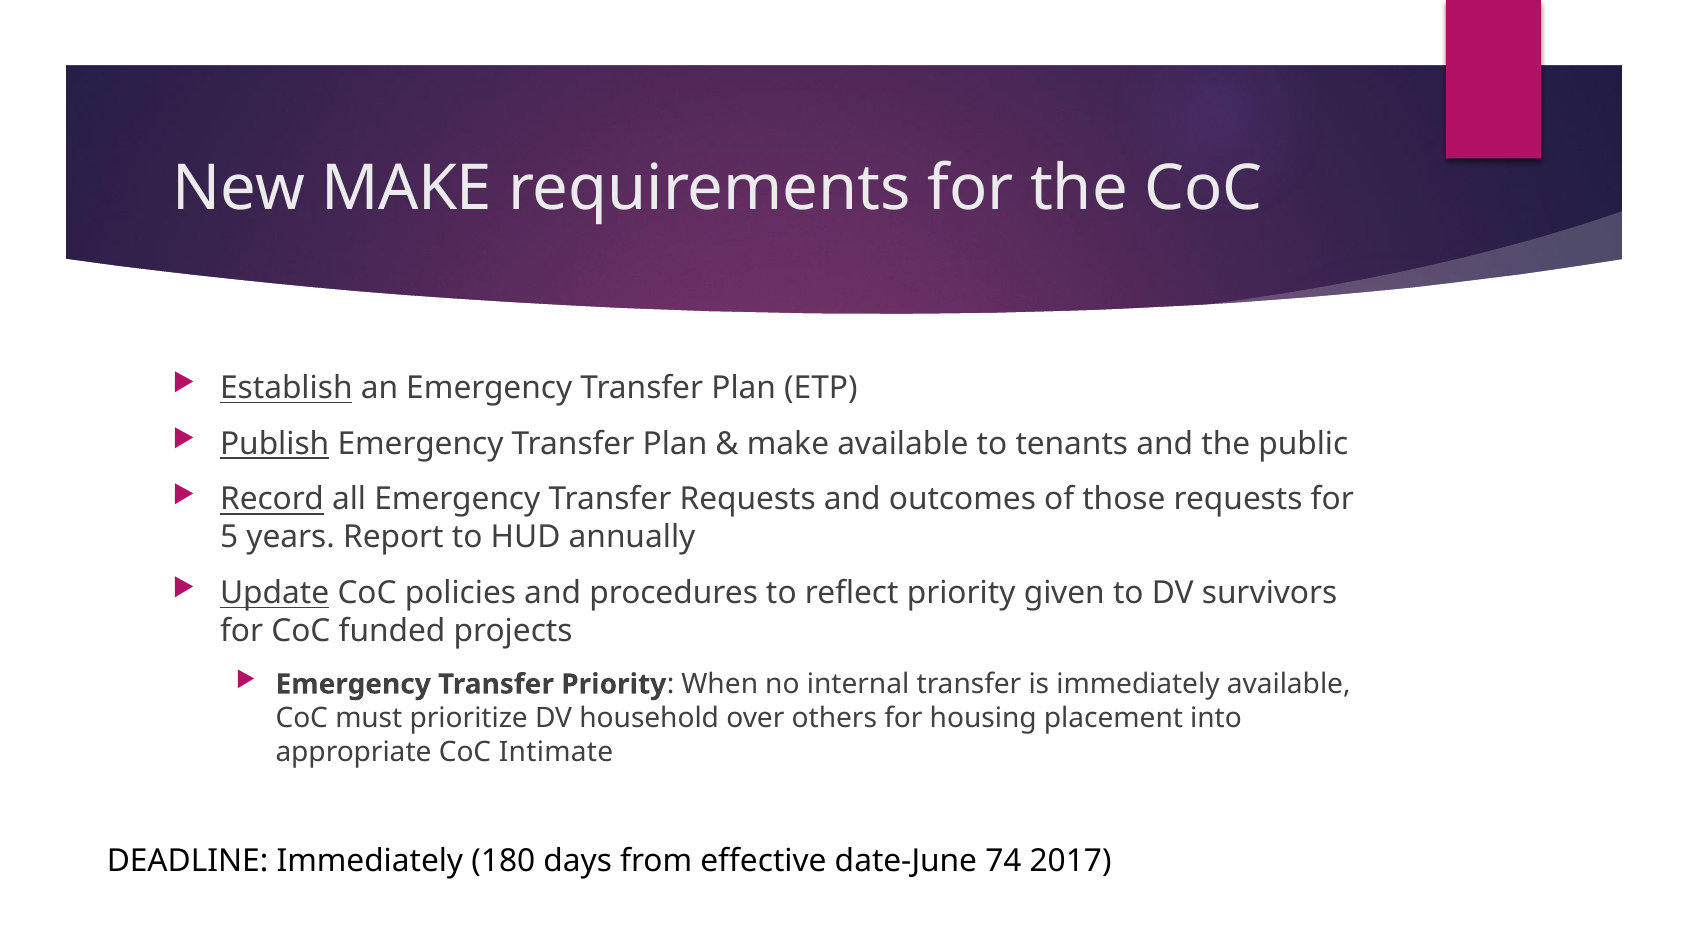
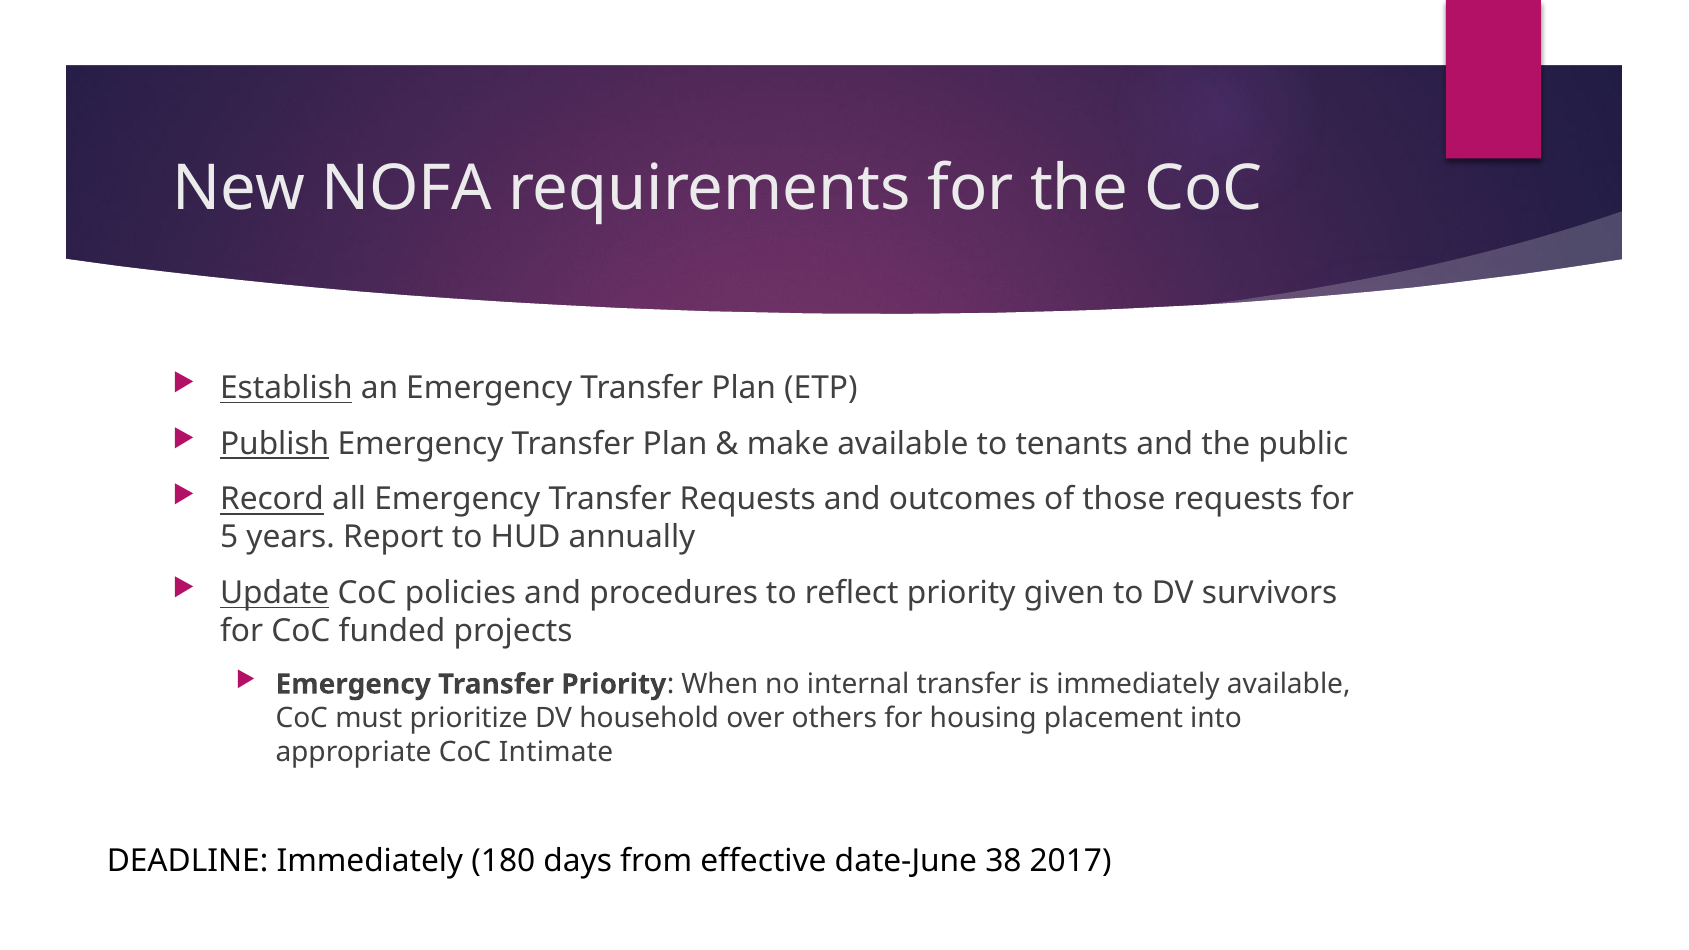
New MAKE: MAKE -> NOFA (407, 188)
74: 74 -> 38 (1003, 861)
